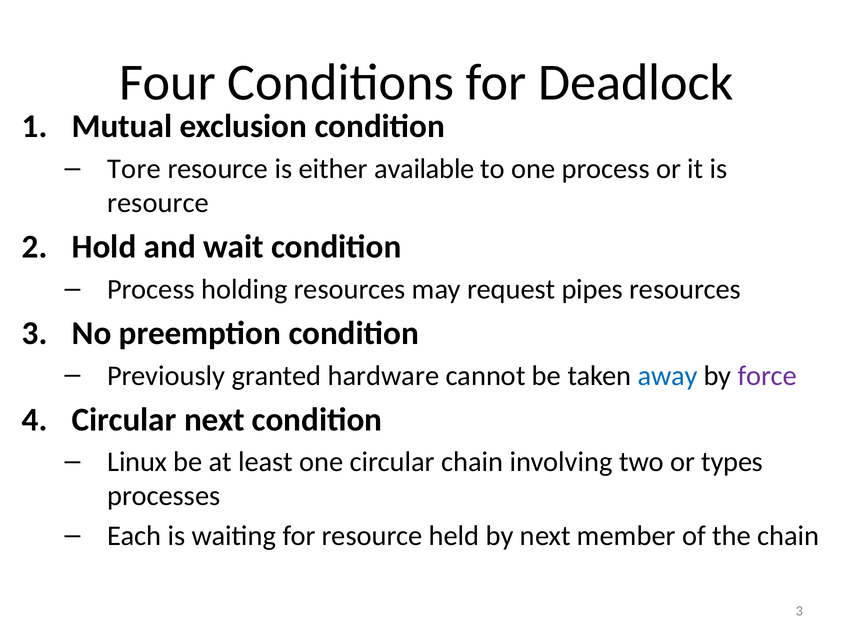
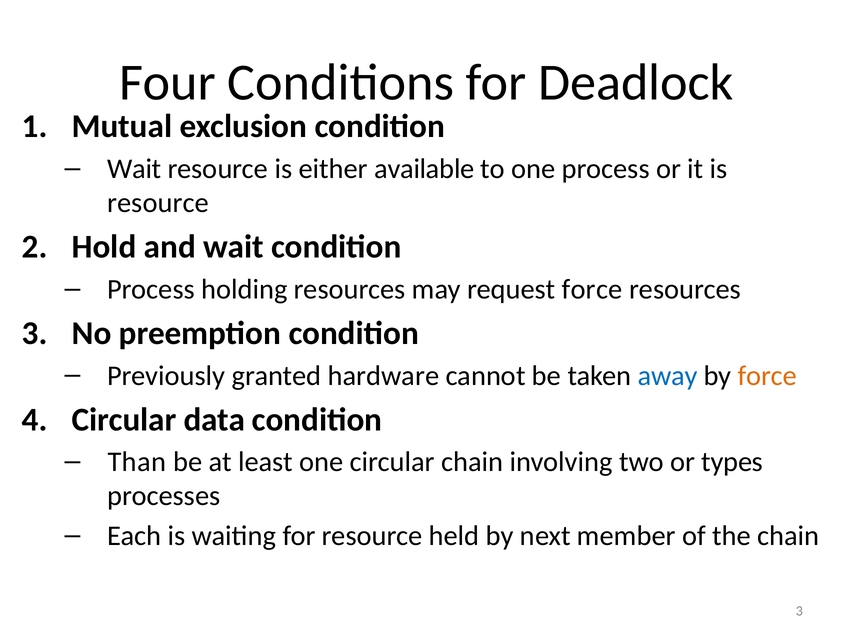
Tore: Tore -> Wait (134, 169)
request pipes: pipes -> force (592, 290)
force colour: purple -> orange (767, 376)
Circular next: next -> data (214, 420)
Linux: Linux -> Than (137, 462)
